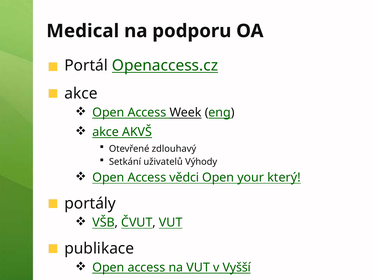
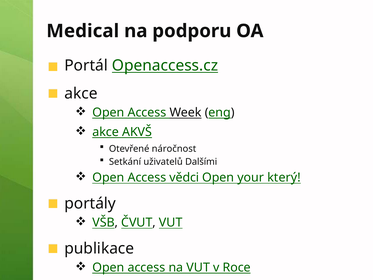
zdlouhavý: zdlouhavý -> náročnost (174, 149)
Výhody: Výhody -> Dalšími (201, 162)
Vyšší: Vyšší -> Roce (237, 267)
